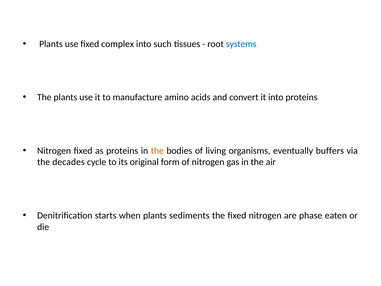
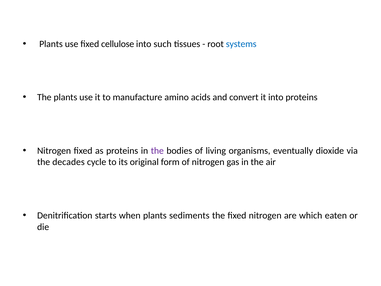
complex: complex -> cellulose (118, 44)
the colour: orange -> purple (157, 151)
buffers: buffers -> dioxide (330, 151)
phase: phase -> which (311, 215)
